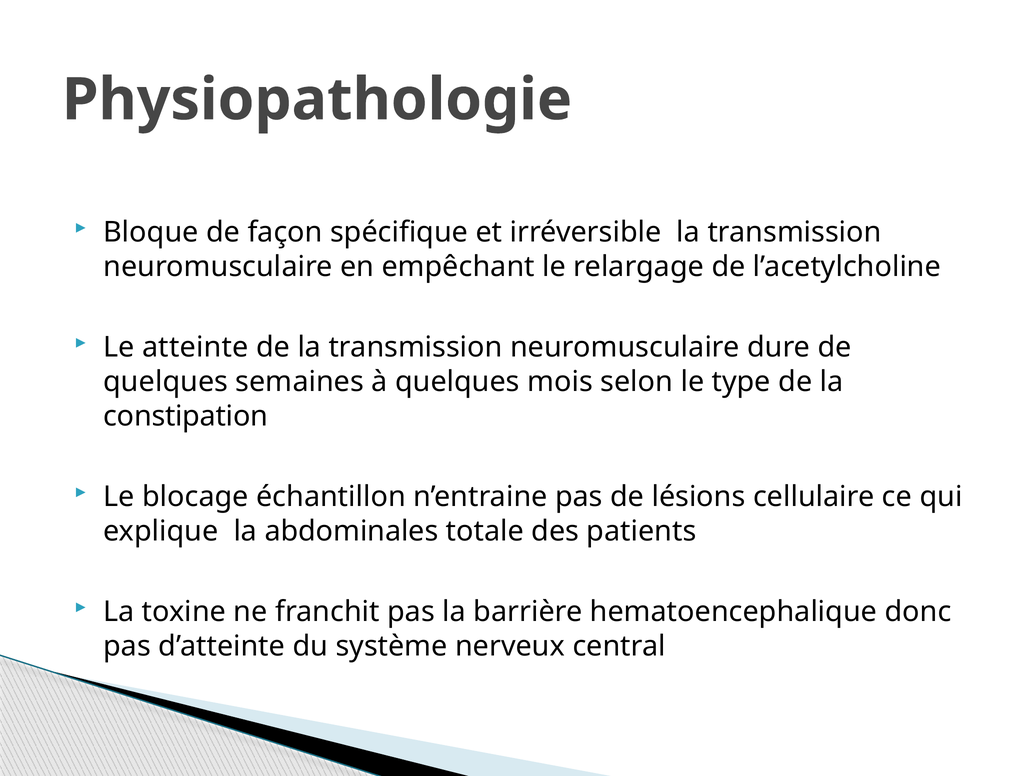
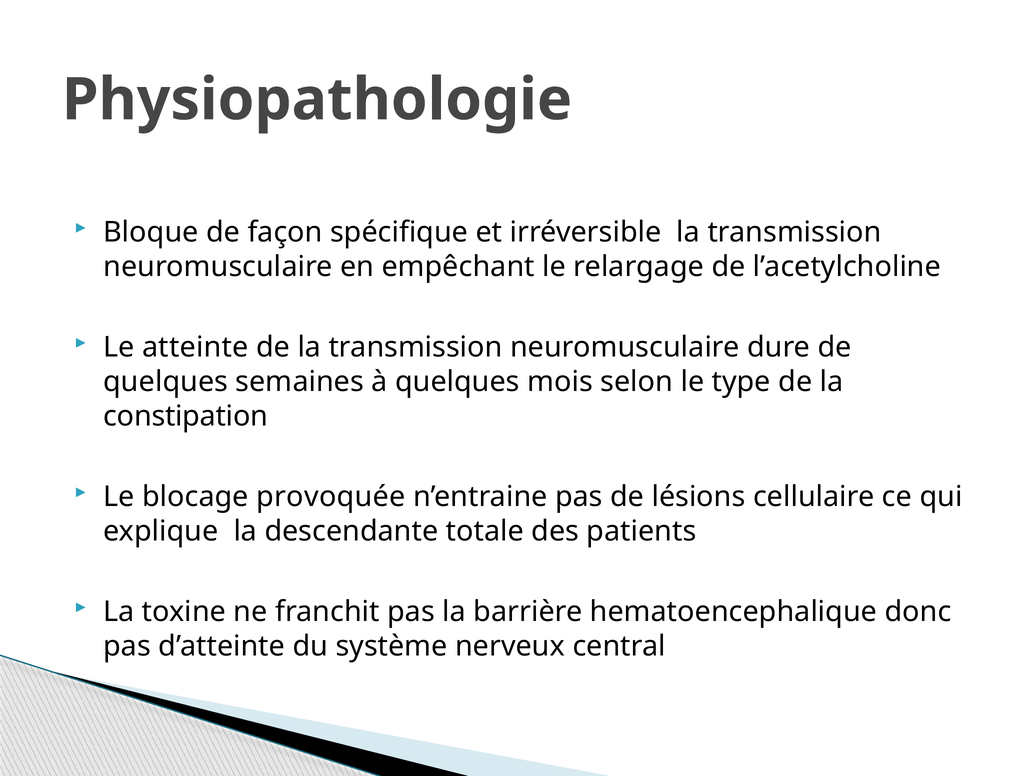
échantillon: échantillon -> provoquée (331, 497)
abdominales: abdominales -> descendante (351, 531)
